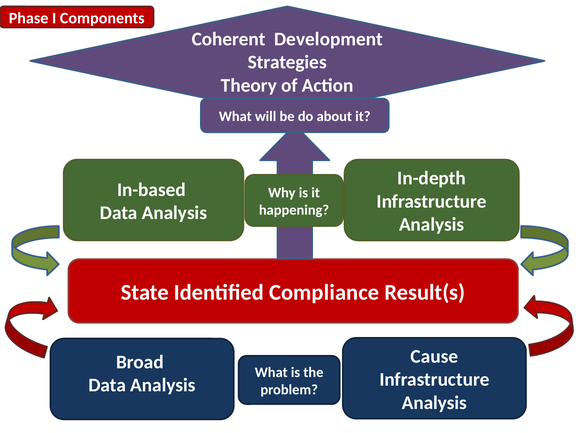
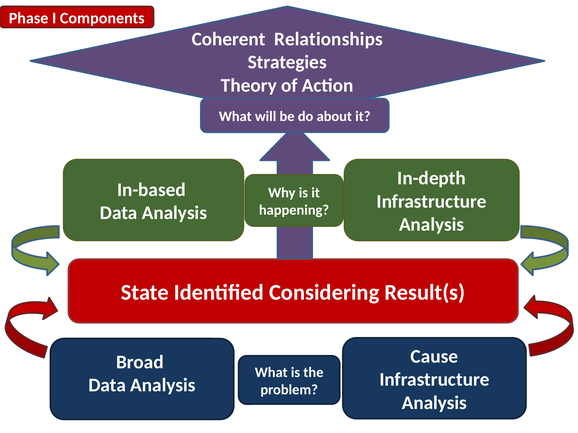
Development: Development -> Relationships (328, 39)
Compliance: Compliance -> Considering (324, 293)
